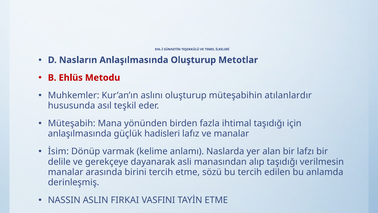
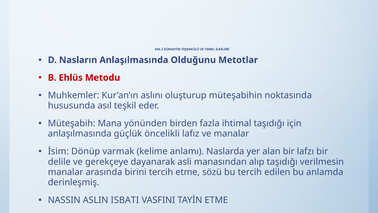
Anlaşılmasında Oluşturup: Oluşturup -> Olduğunu (193, 60)
atılanlardır: atılanlardır -> noktasında (288, 95)
hadisleri: hadisleri -> öncelikli (162, 134)
FIRKAI: FIRKAI -> ISBATI (125, 200)
